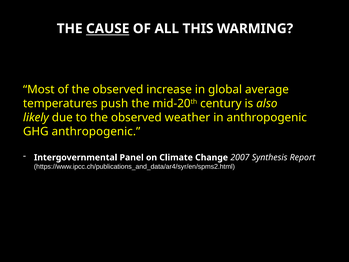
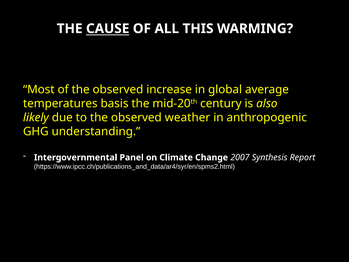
push: push -> basis (115, 103)
GHG anthropogenic: anthropogenic -> understanding (96, 131)
